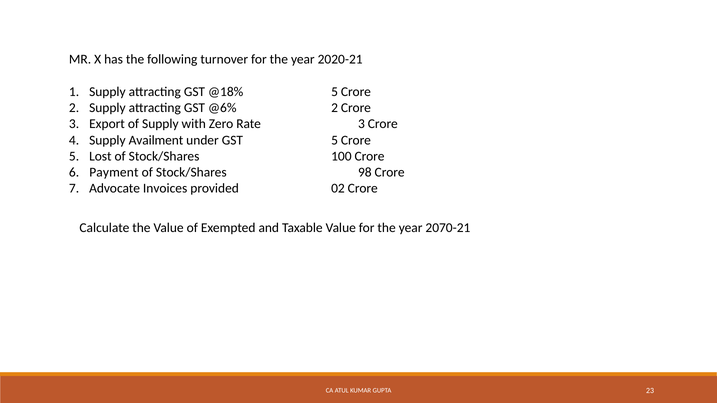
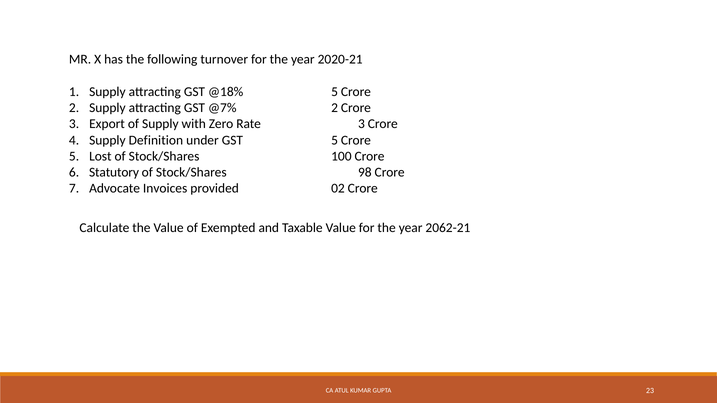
@6%: @6% -> @7% (222, 108)
Availment: Availment -> Definition (156, 140)
Payment: Payment -> Statutory (114, 172)
2070-21: 2070-21 -> 2062-21 (448, 228)
